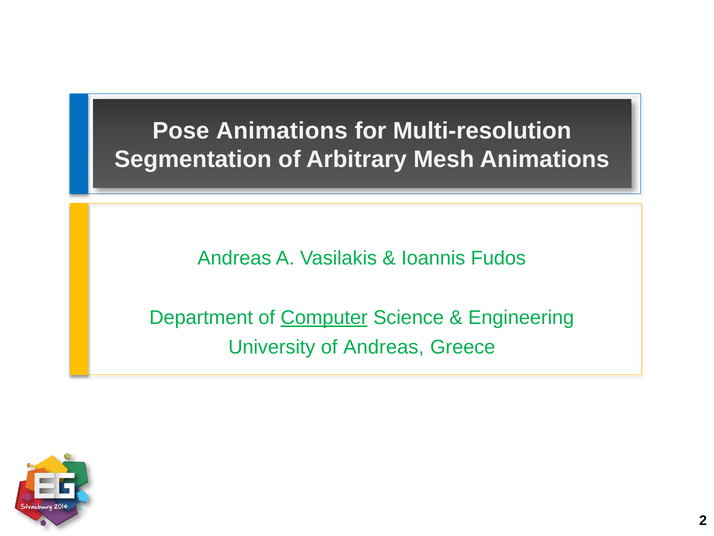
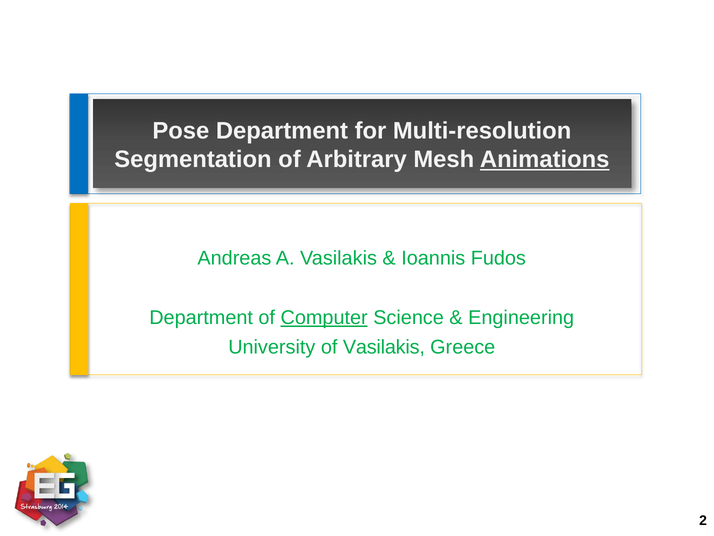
Pose Animations: Animations -> Department (282, 131)
Animations underline: none -> present (545, 159)
of Andreas: Andreas -> Vasilakis (384, 347)
